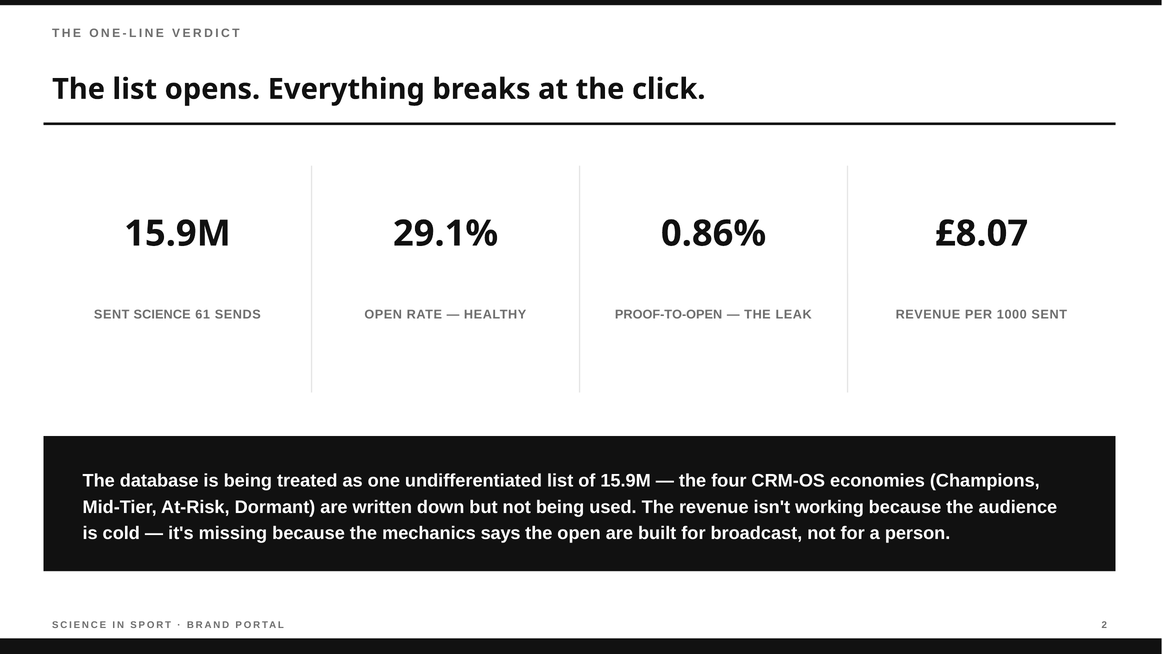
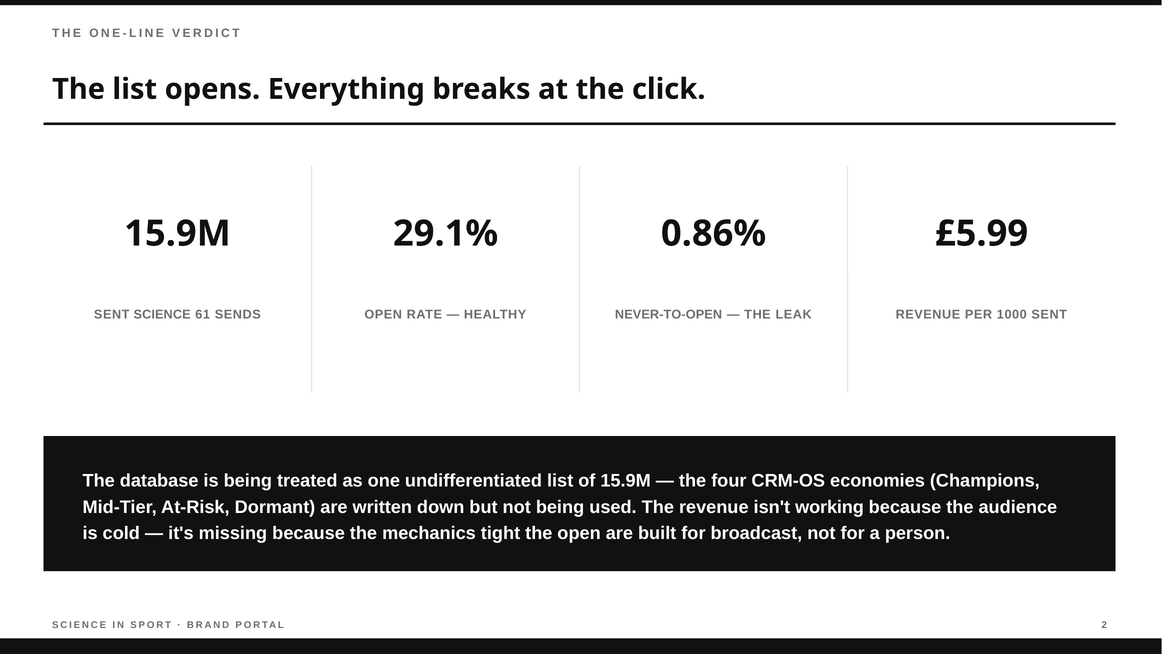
£8.07: £8.07 -> £5.99 (982, 233)
PROOF-TO-OPEN: PROOF-TO-OPEN -> NEVER-TO-OPEN (669, 315)
says: says -> tight (501, 533)
